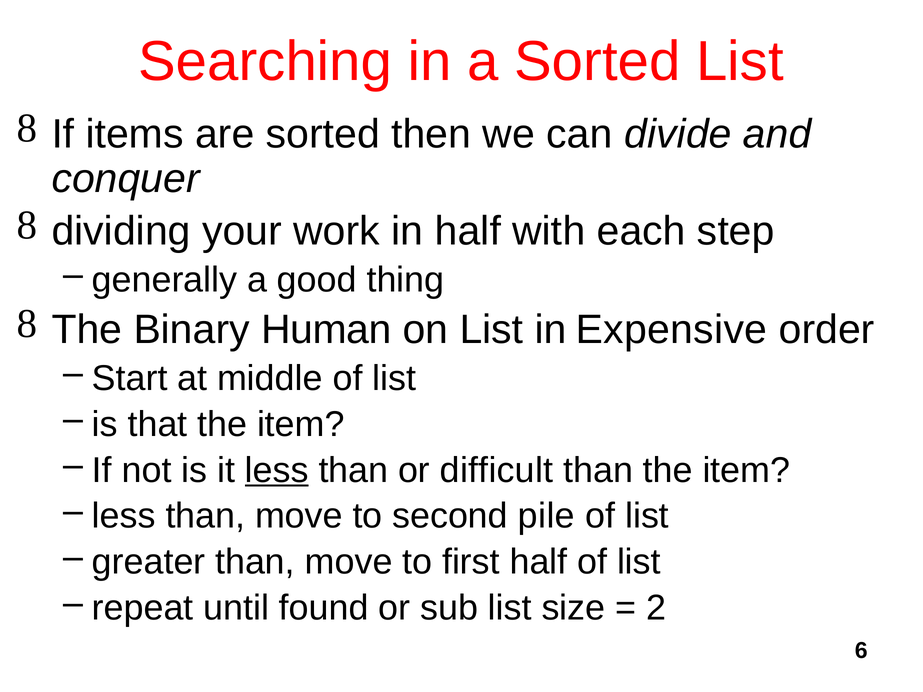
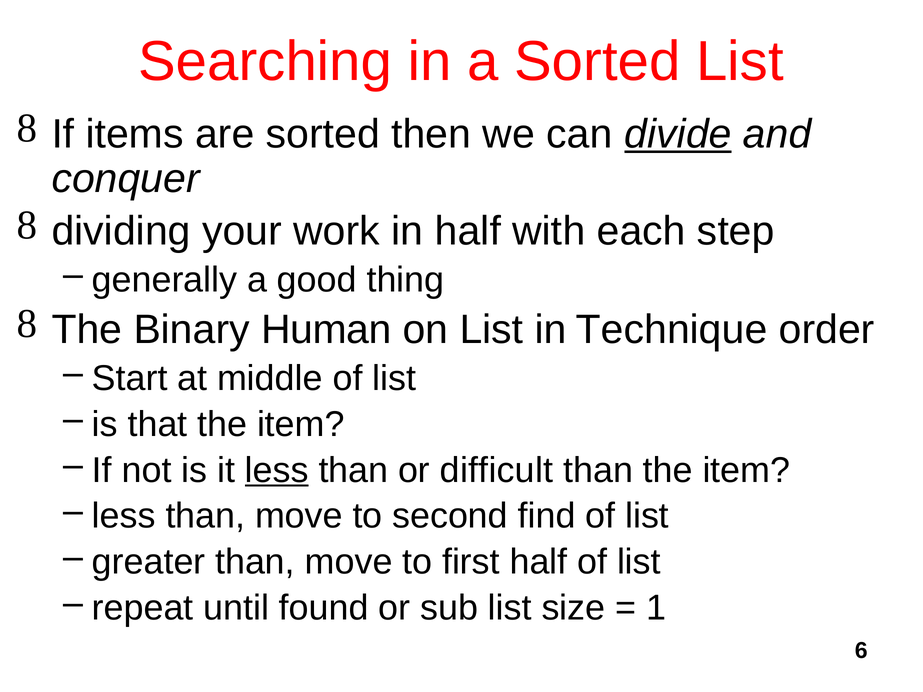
divide underline: none -> present (678, 134)
Expensive: Expensive -> Technique (672, 330)
pile: pile -> find (547, 516)
2: 2 -> 1 (656, 608)
